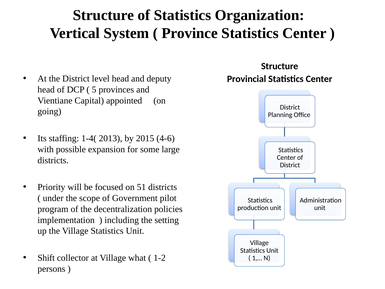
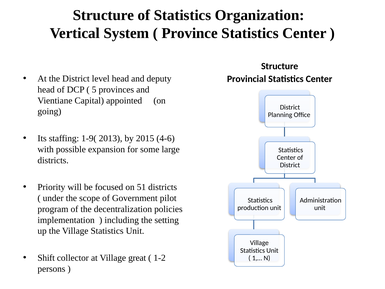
1-4(: 1-4( -> 1-9( (89, 138)
what: what -> great (137, 258)
